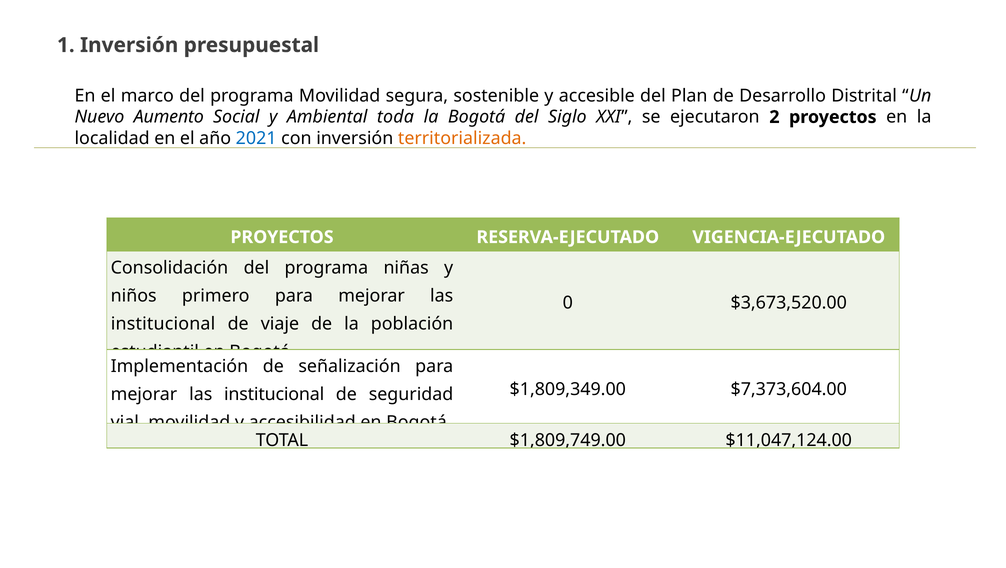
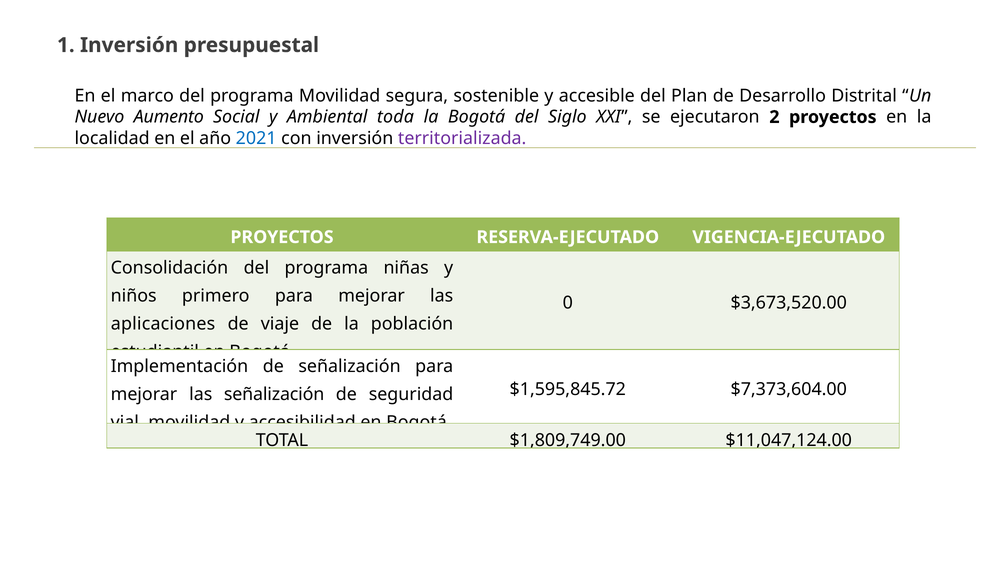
territorializada colour: orange -> purple (462, 139)
institucional: institucional -> aplicaciones (163, 324)
$1,809,349.00: $1,809,349.00 -> $1,595,845.72 (568, 389)
institucional: institucional -> señalización (274, 394)
